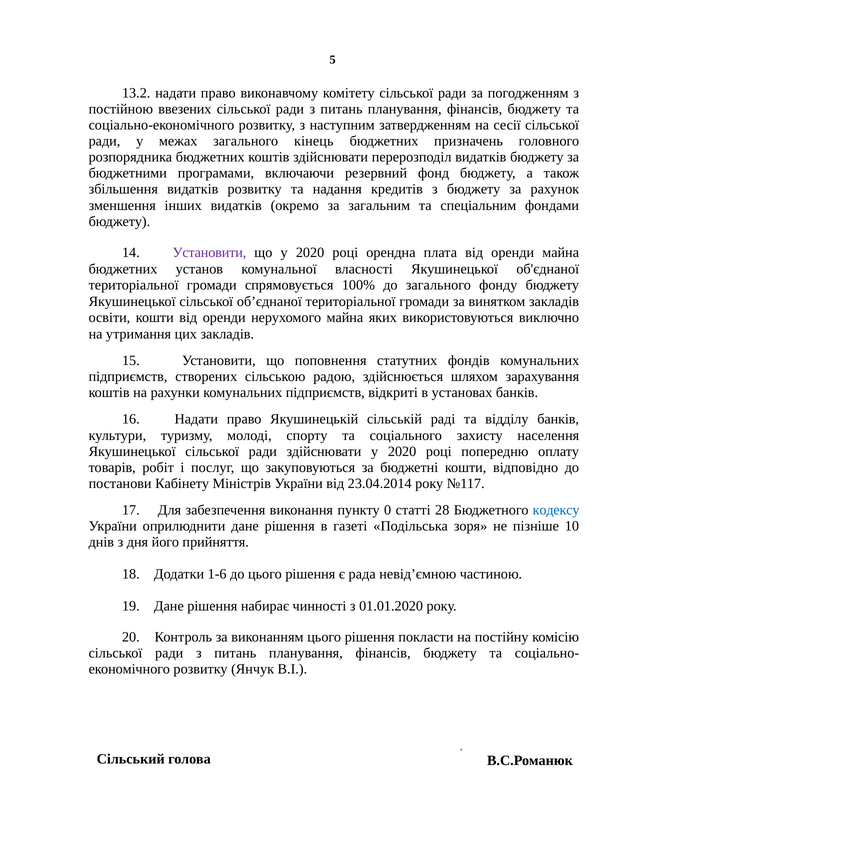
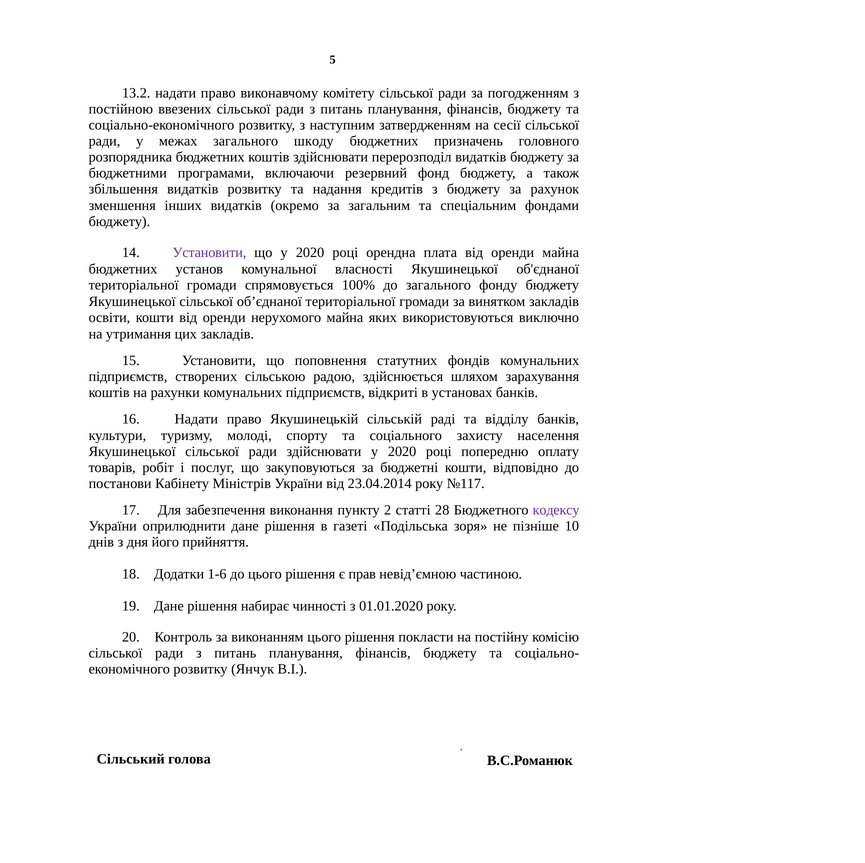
кінець: кінець -> шкоду (314, 141)
0: 0 -> 2 (388, 510)
кодексу colour: blue -> purple (556, 510)
рада: рада -> прав (362, 574)
